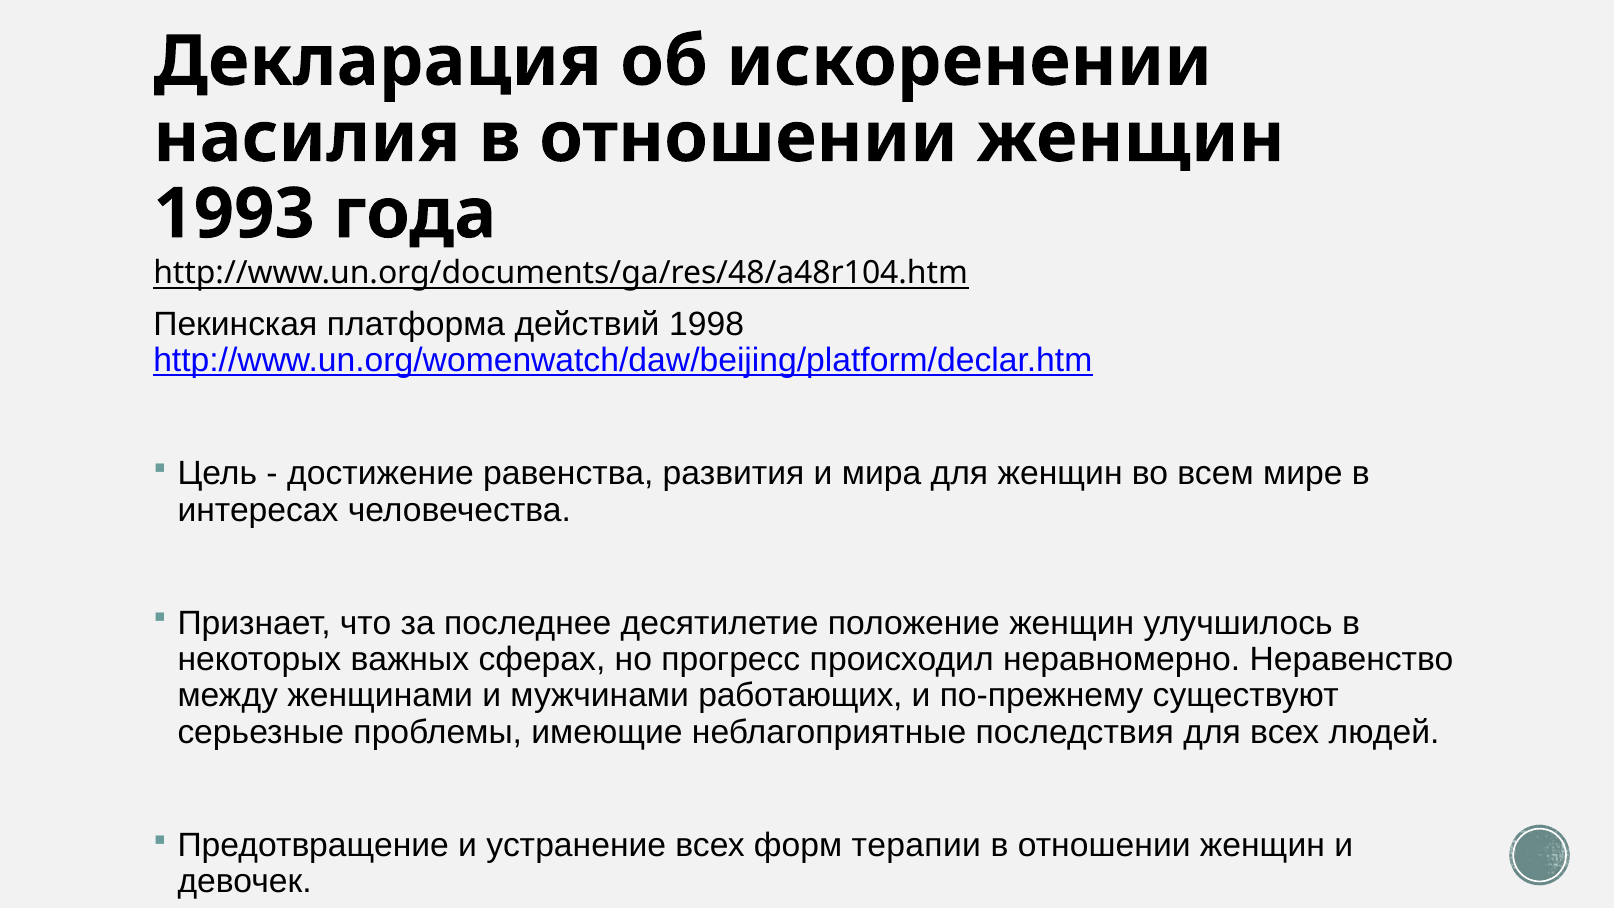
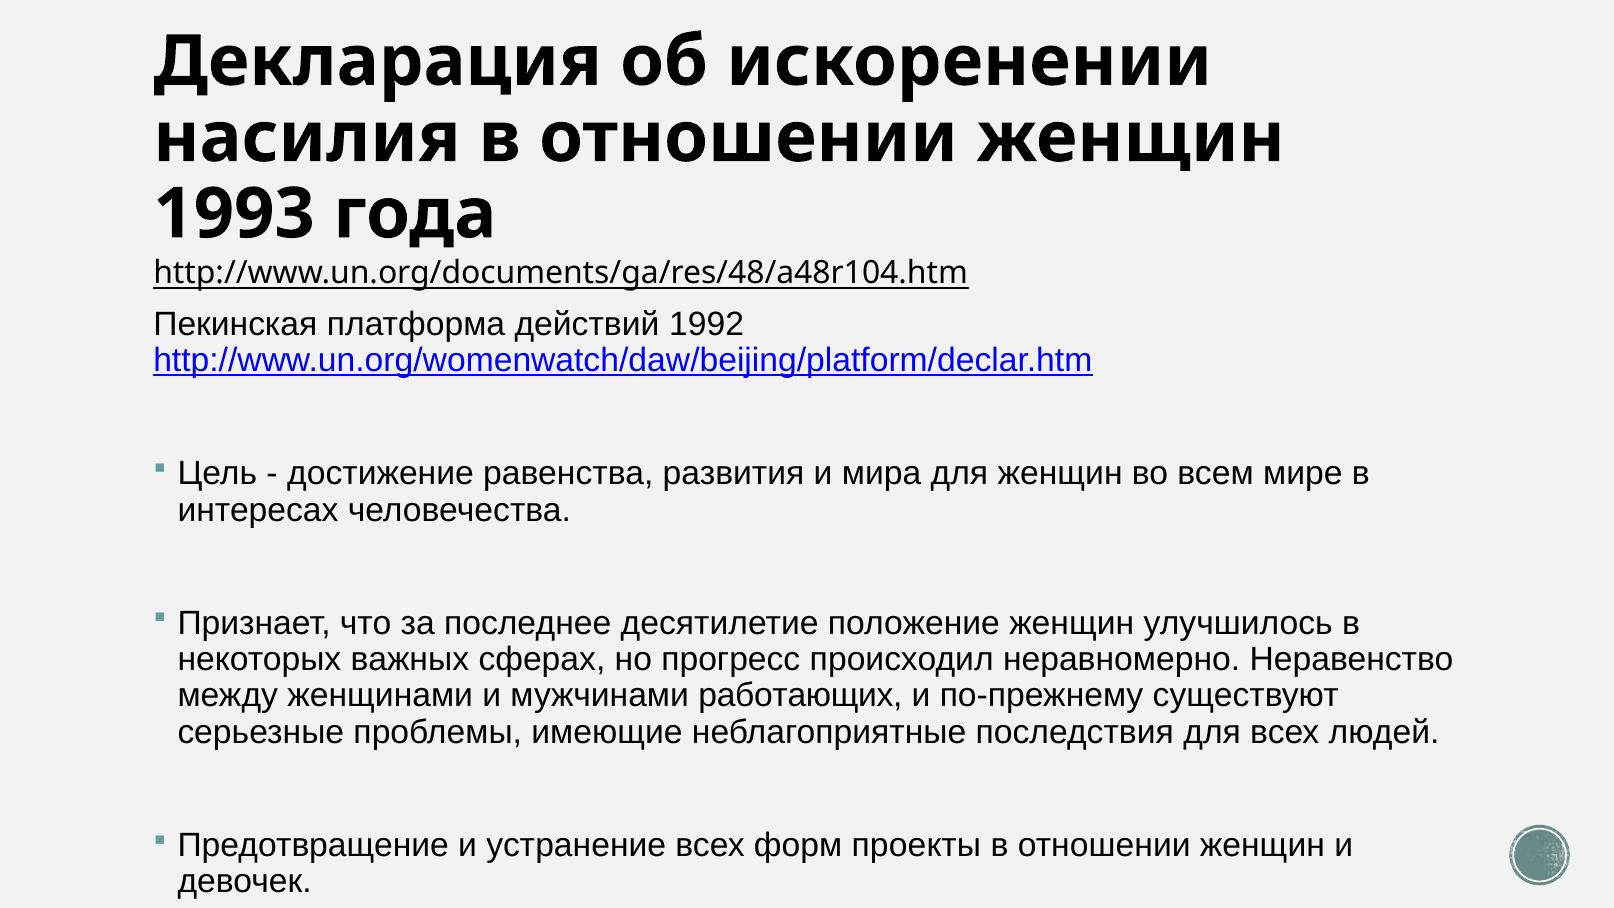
1998: 1998 -> 1992 (707, 324)
терапии: терапии -> проекты (916, 845)
